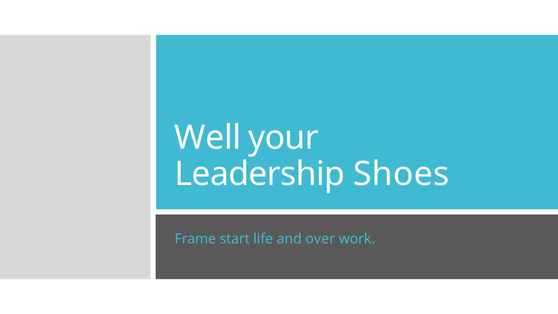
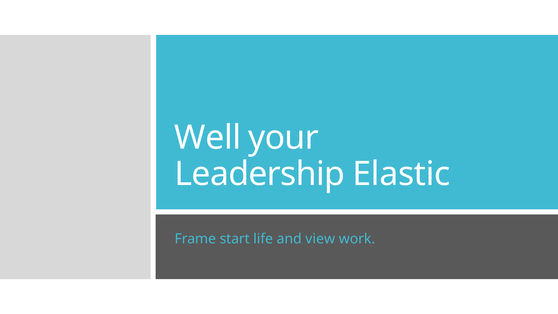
Shoes: Shoes -> Elastic (401, 174)
over: over -> view (320, 239)
